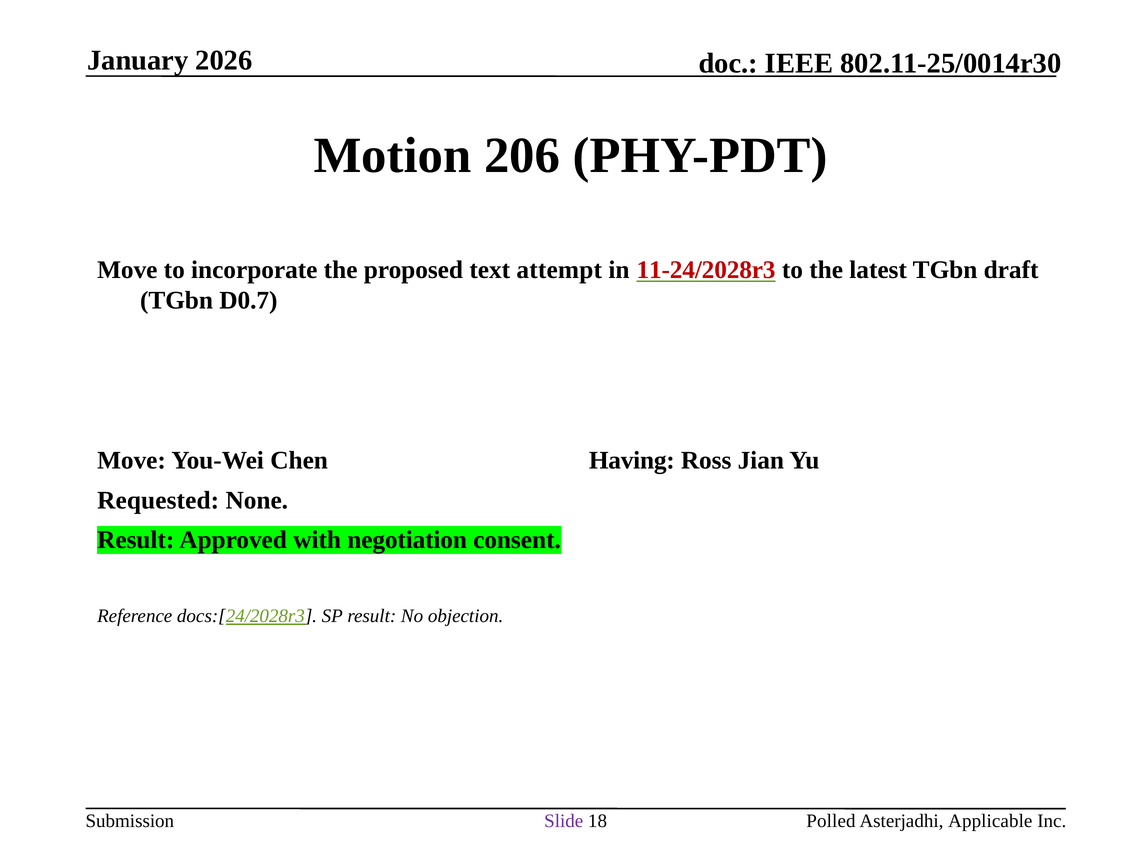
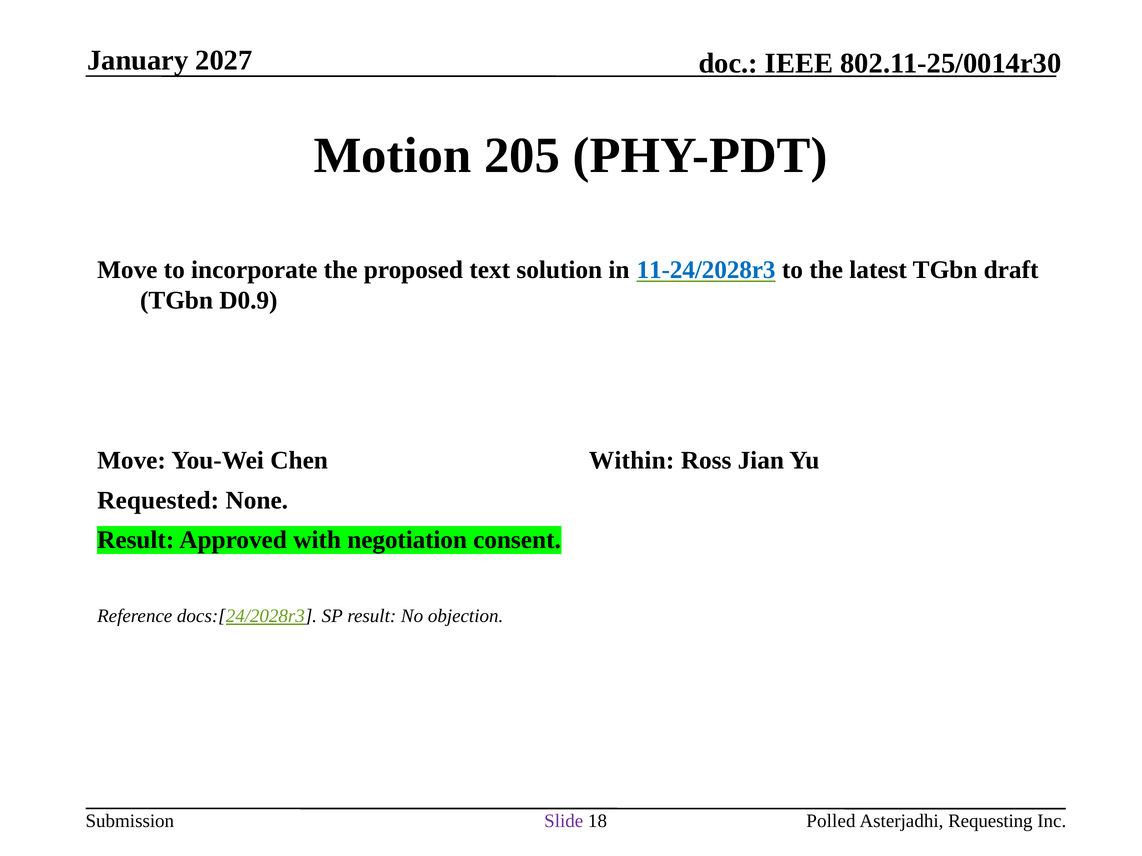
2026: 2026 -> 2027 (224, 61)
206: 206 -> 205 (522, 156)
attempt: attempt -> solution (559, 270)
11-24/2028r3 colour: red -> blue (706, 270)
D0.7: D0.7 -> D0.9 (248, 301)
Having: Having -> Within (632, 460)
Applicable: Applicable -> Requesting (990, 821)
